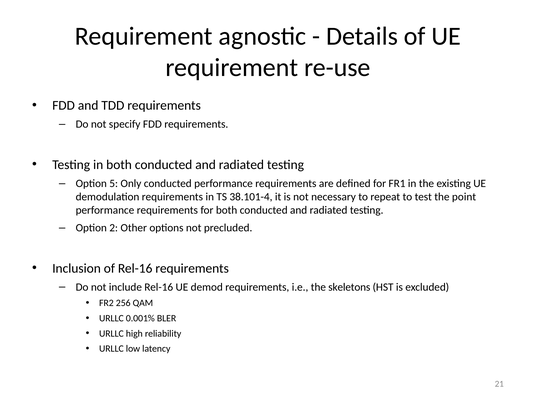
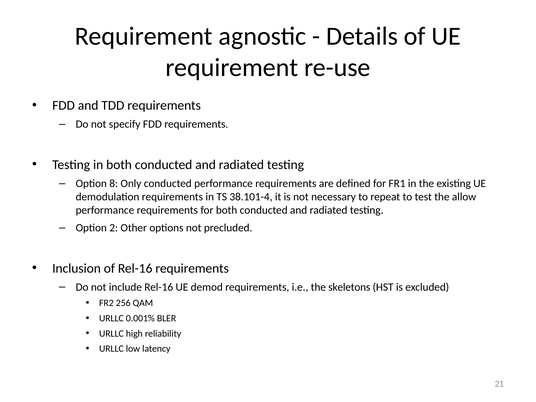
5: 5 -> 8 (114, 183)
point: point -> allow (464, 197)
